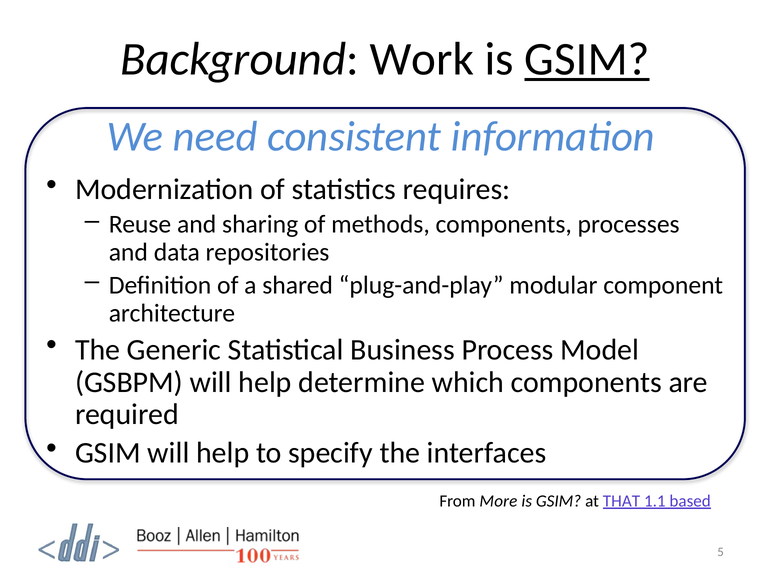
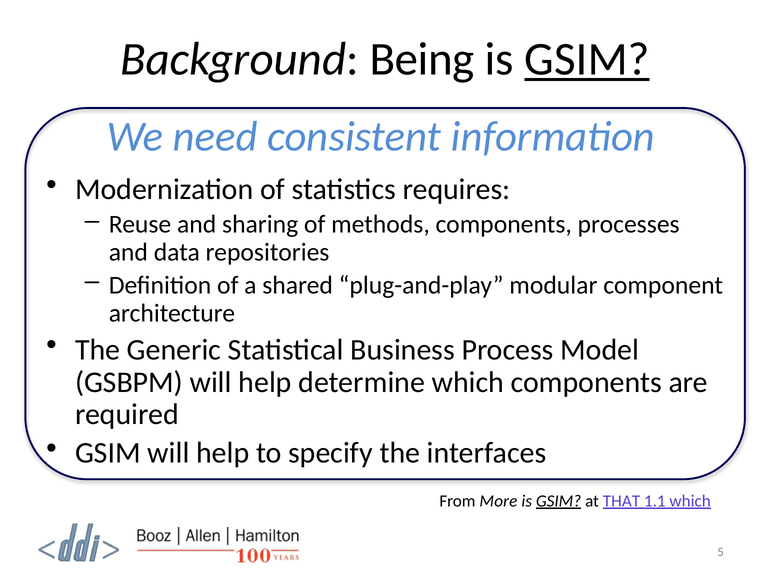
Work: Work -> Being (422, 59)
GSIM underline: none -> present (559, 500)
1.1 based: based -> which (690, 500)
